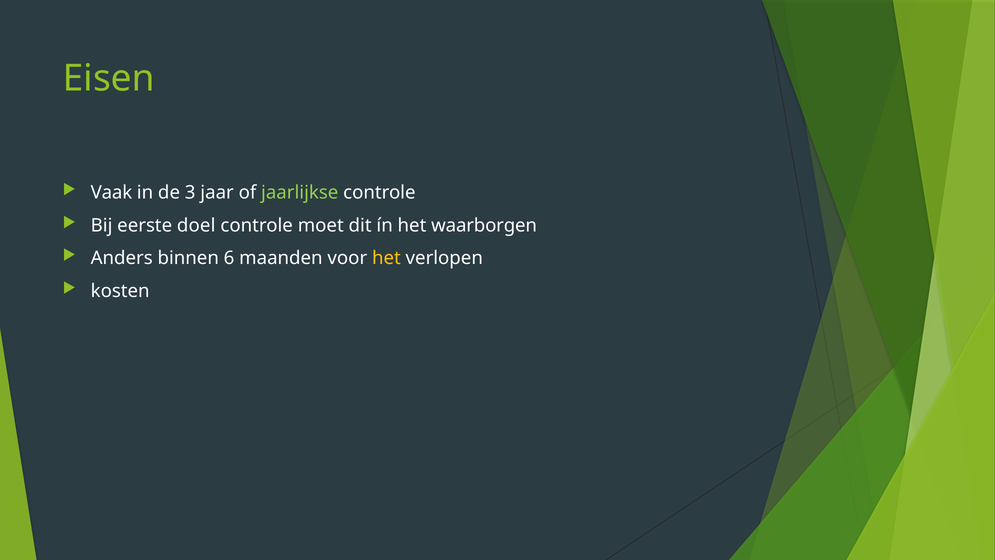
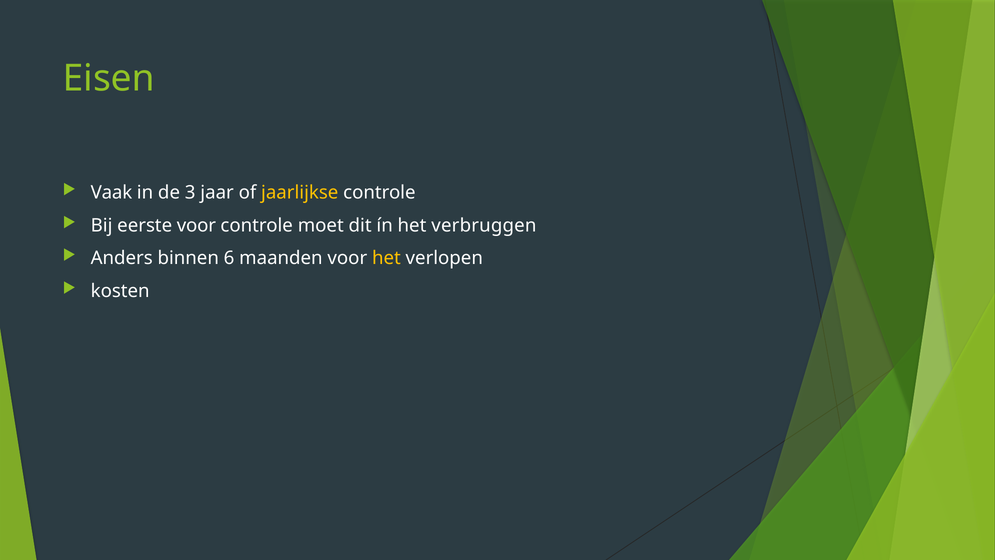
jaarlijkse colour: light green -> yellow (300, 193)
eerste doel: doel -> voor (196, 225)
waarborgen: waarborgen -> verbruggen (484, 225)
